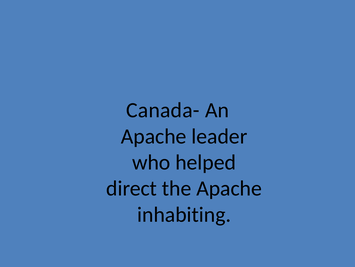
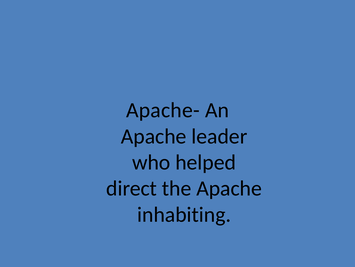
Canada-: Canada- -> Apache- (163, 110)
